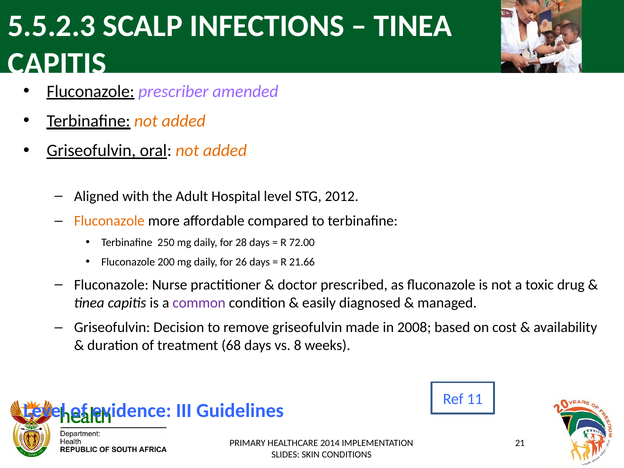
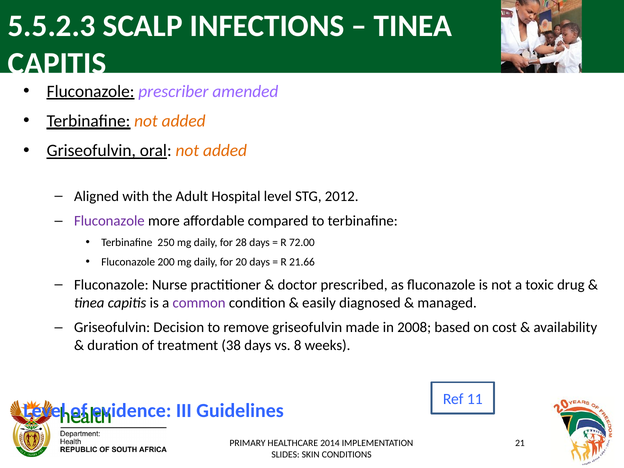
Fluconazole colour: orange -> purple (109, 221)
26: 26 -> 20 (241, 262)
68: 68 -> 38 (231, 345)
